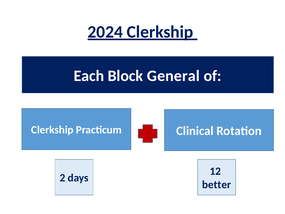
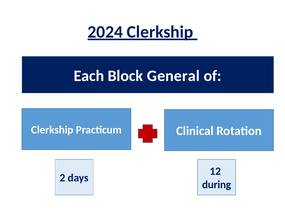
better: better -> during (217, 184)
